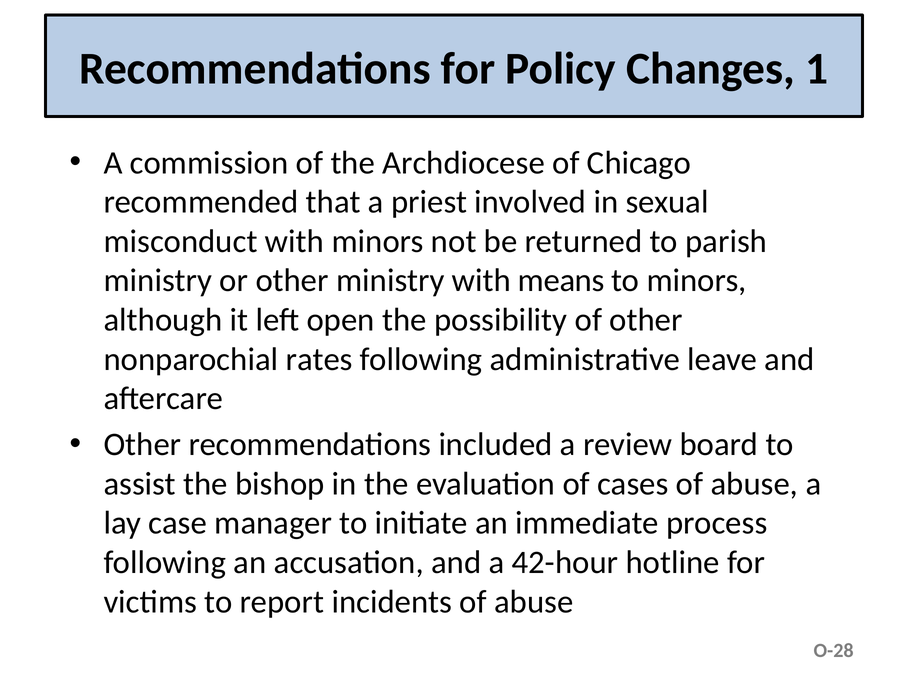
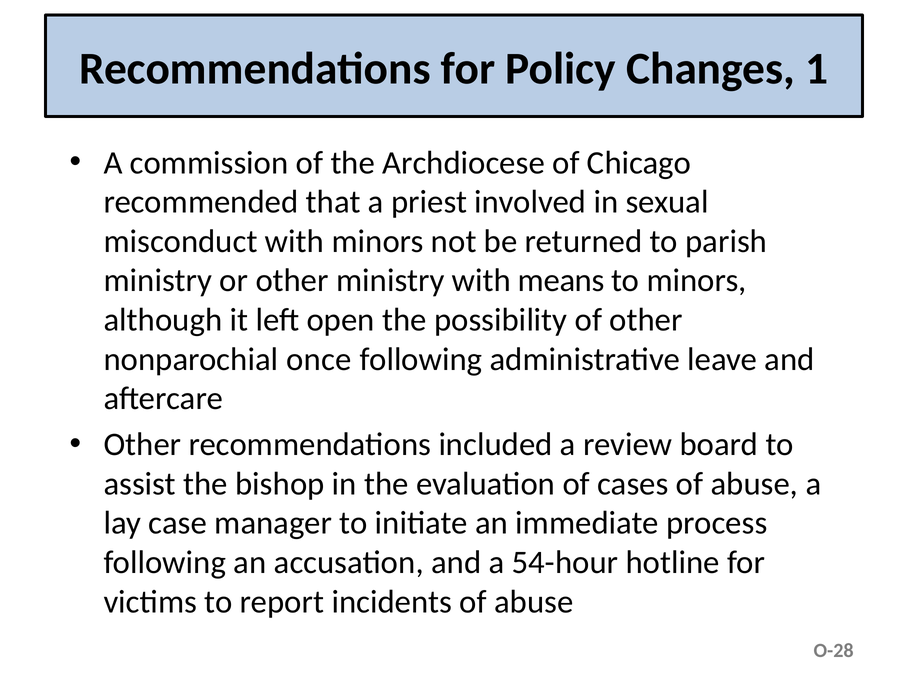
rates: rates -> once (319, 359)
42-hour: 42-hour -> 54-hour (565, 562)
